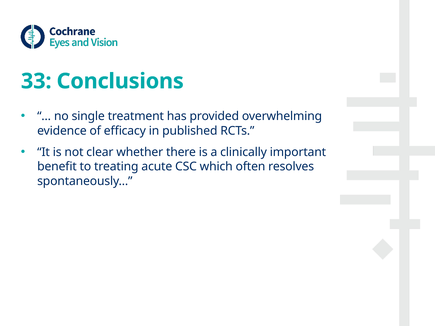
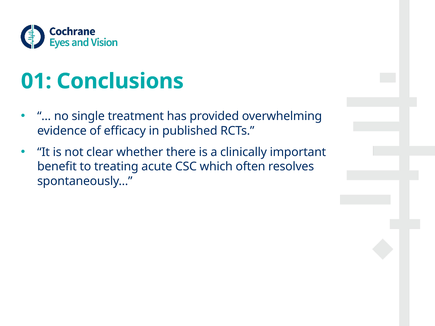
33: 33 -> 01 (36, 81)
